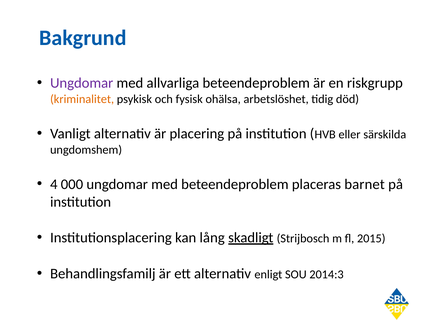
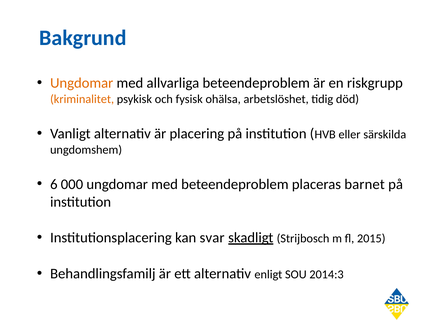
Ungdomar colour: purple -> orange (82, 83)
4: 4 -> 6 (54, 184)
lång: lång -> svar (212, 238)
